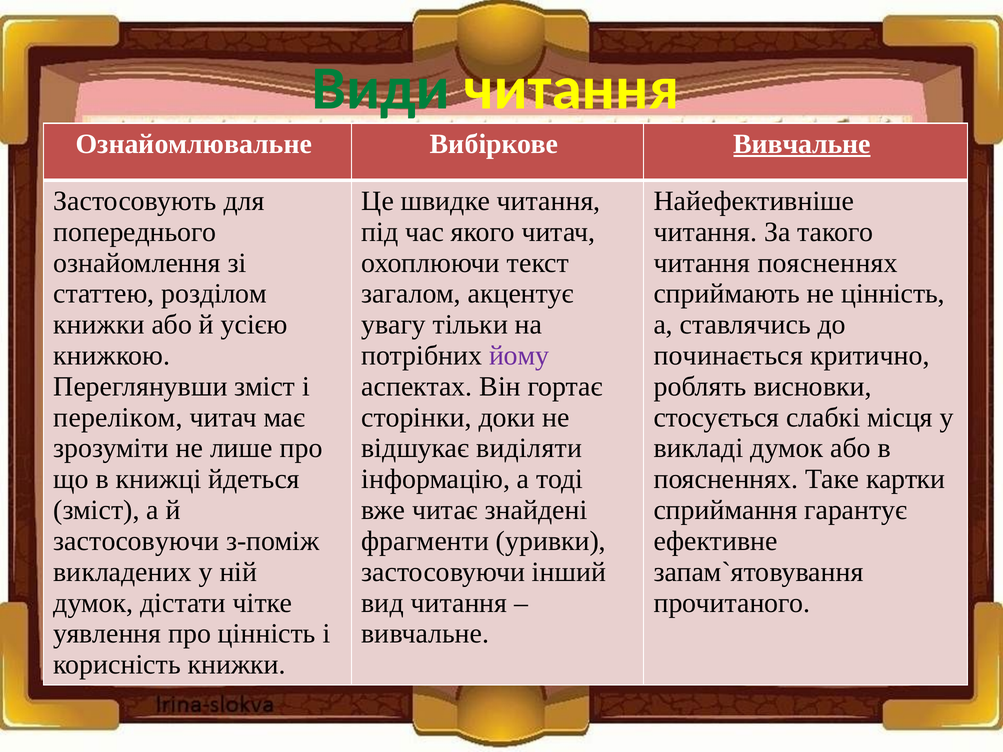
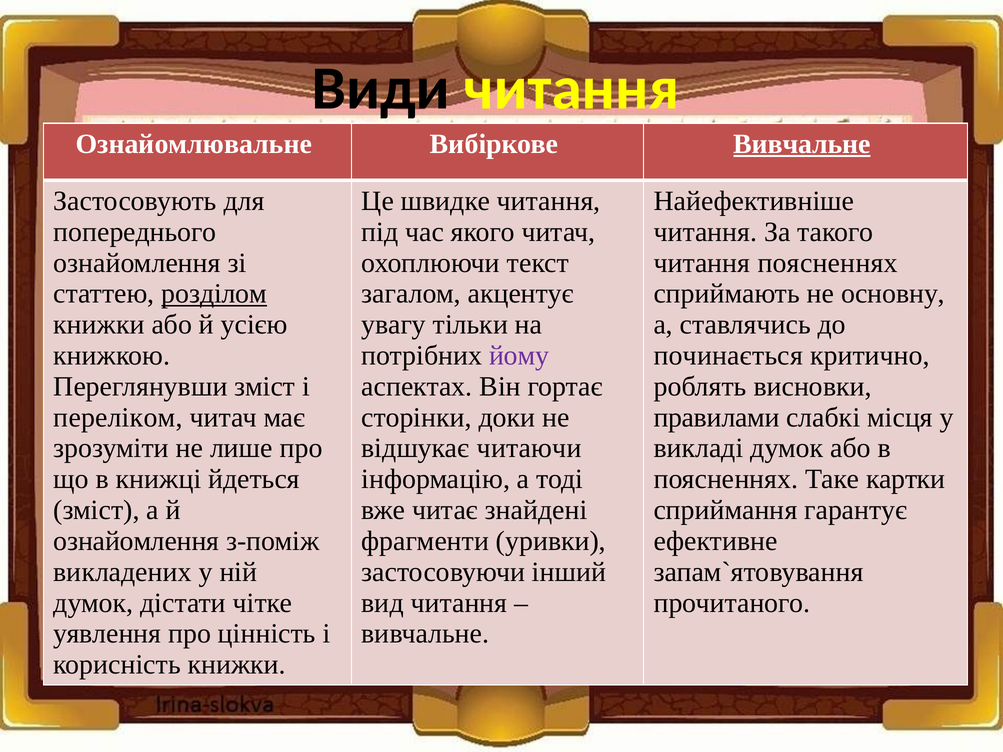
Види colour: green -> black (381, 88)
розділом underline: none -> present (214, 294)
не цінність: цінність -> основну (893, 294)
стосується: стосується -> правилами (717, 418)
виділяти: виділяти -> читаючи (529, 448)
застосовуючи: застосовуючи -> ознайомлення (136, 541)
